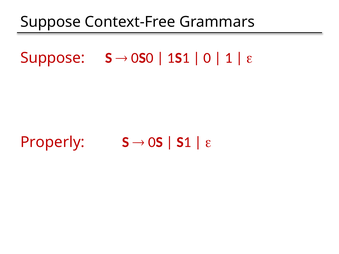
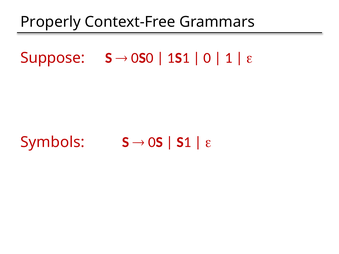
Suppose: Suppose -> Properly (51, 22)
Properly: Properly -> Symbols (53, 142)
